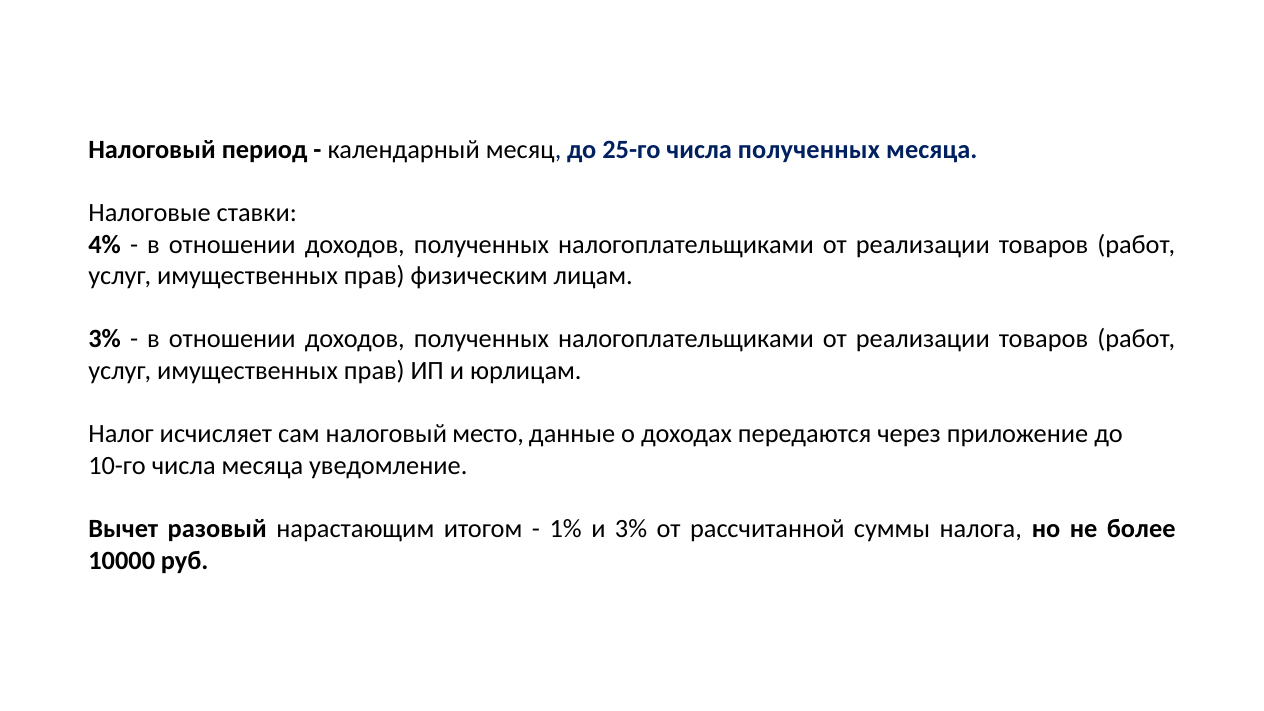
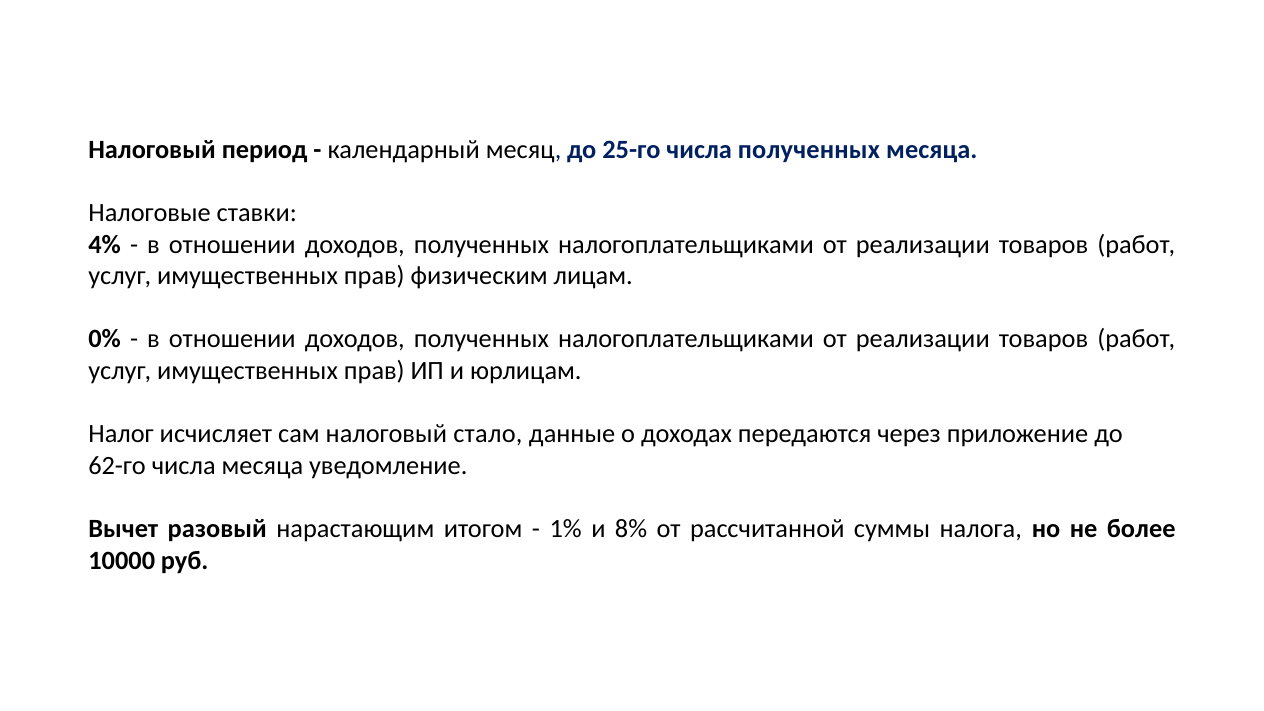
3%: 3% -> 0% (105, 339)
место: место -> стало (488, 434)
10-го: 10-го -> 62-го (117, 466)
и 3%: 3% -> 8% (631, 529)
